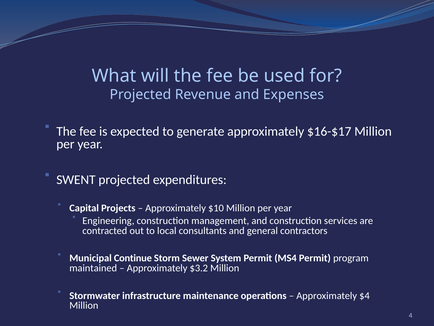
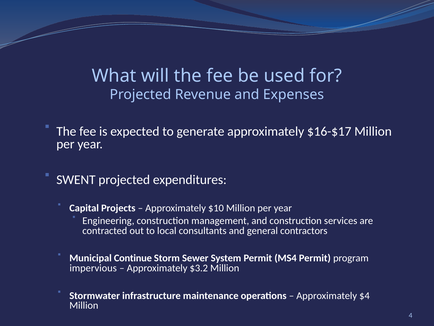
maintained: maintained -> impervious (93, 268)
